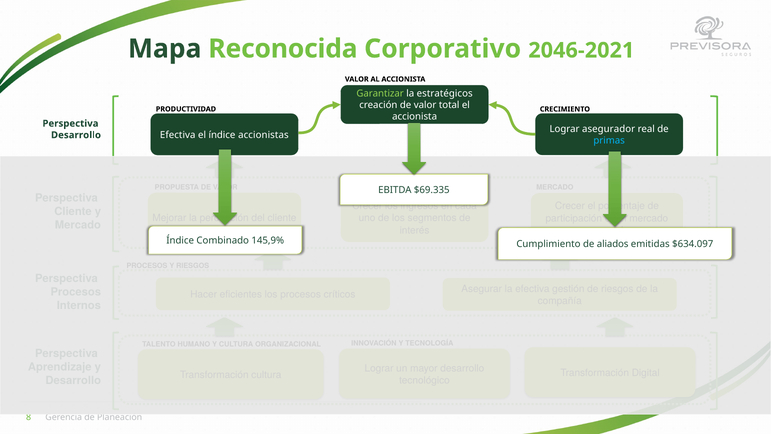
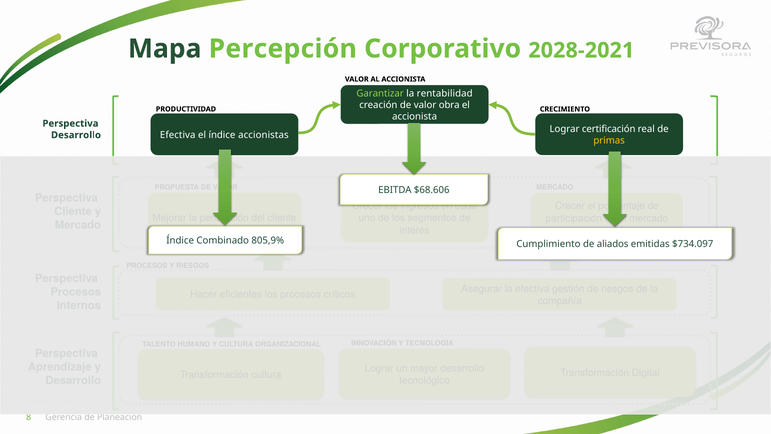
Mapa Reconocida: Reconocida -> Percepción (283, 49)
2046-2021: 2046-2021 -> 2028-2021 (581, 50)
estratégicos: estratégicos -> rentabilidad (445, 94)
total: total -> obra (449, 105)
Lograr asegurador: asegurador -> certificación (609, 129)
primas colour: light blue -> yellow (609, 141)
$69.335: $69.335 -> $68.606 (432, 190)
145,9%: 145,9% -> 805,9% (268, 241)
$634.097: $634.097 -> $734.097 (693, 244)
